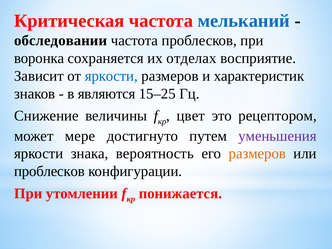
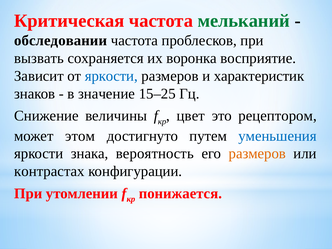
мельканий colour: blue -> green (244, 21)
воронка: воронка -> вызвать (39, 58)
отделах: отделах -> воронка (192, 58)
являются: являются -> значение (107, 94)
мере: мере -> этом (80, 136)
уменьшения colour: purple -> blue (277, 136)
проблесков: проблесков -> контрастах (49, 171)
